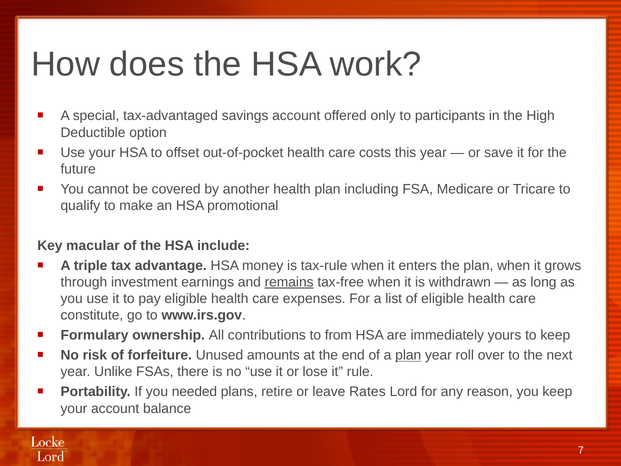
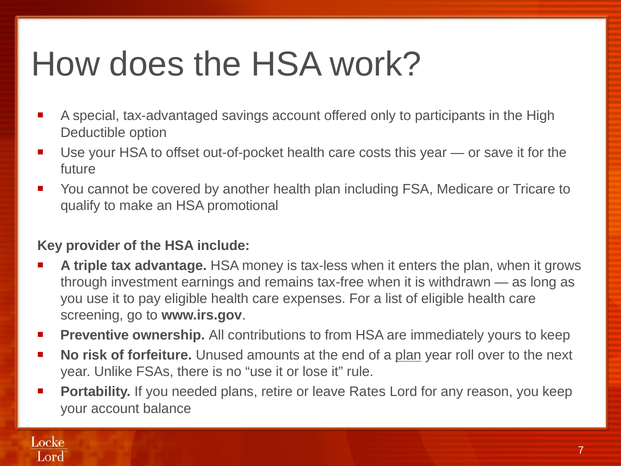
macular: macular -> provider (93, 245)
tax-rule: tax-rule -> tax-less (324, 265)
remains underline: present -> none (289, 282)
constitute: constitute -> screening (92, 315)
Formulary: Formulary -> Preventive (95, 335)
